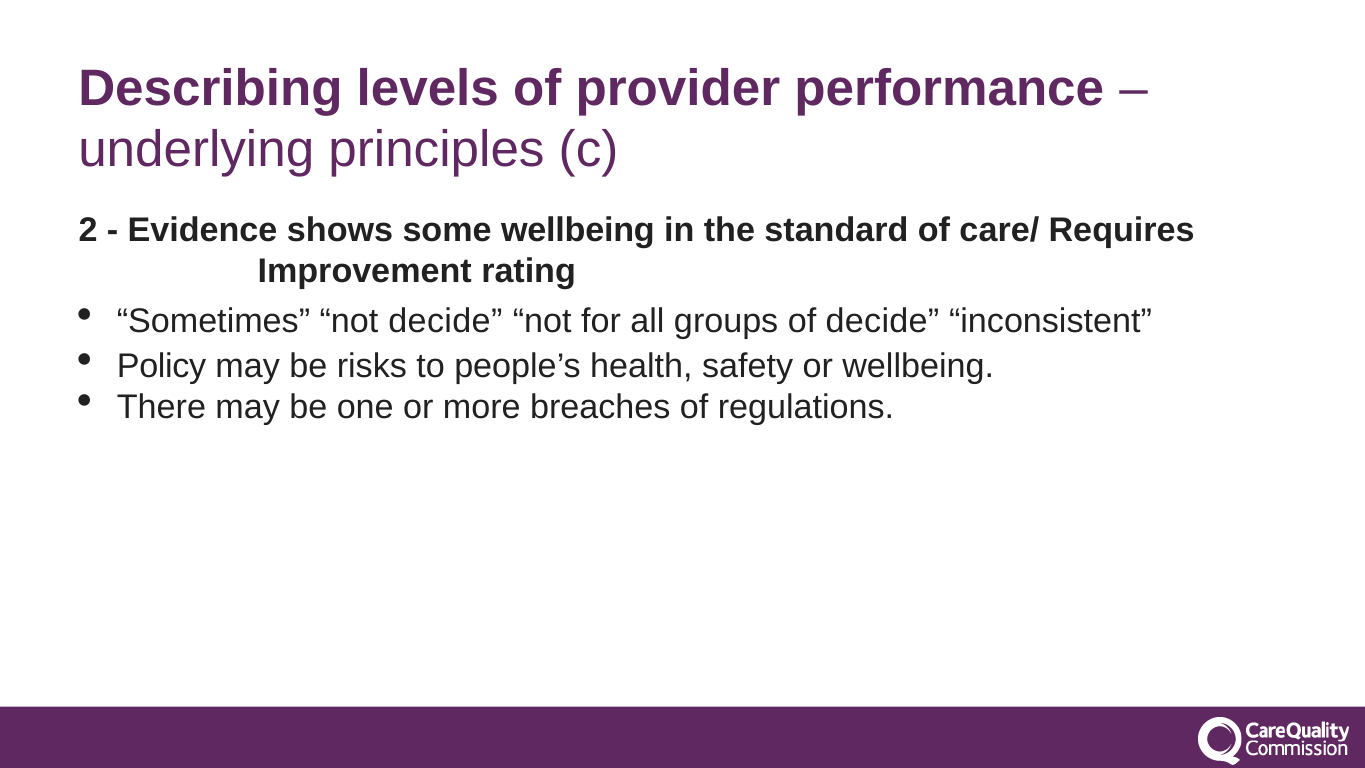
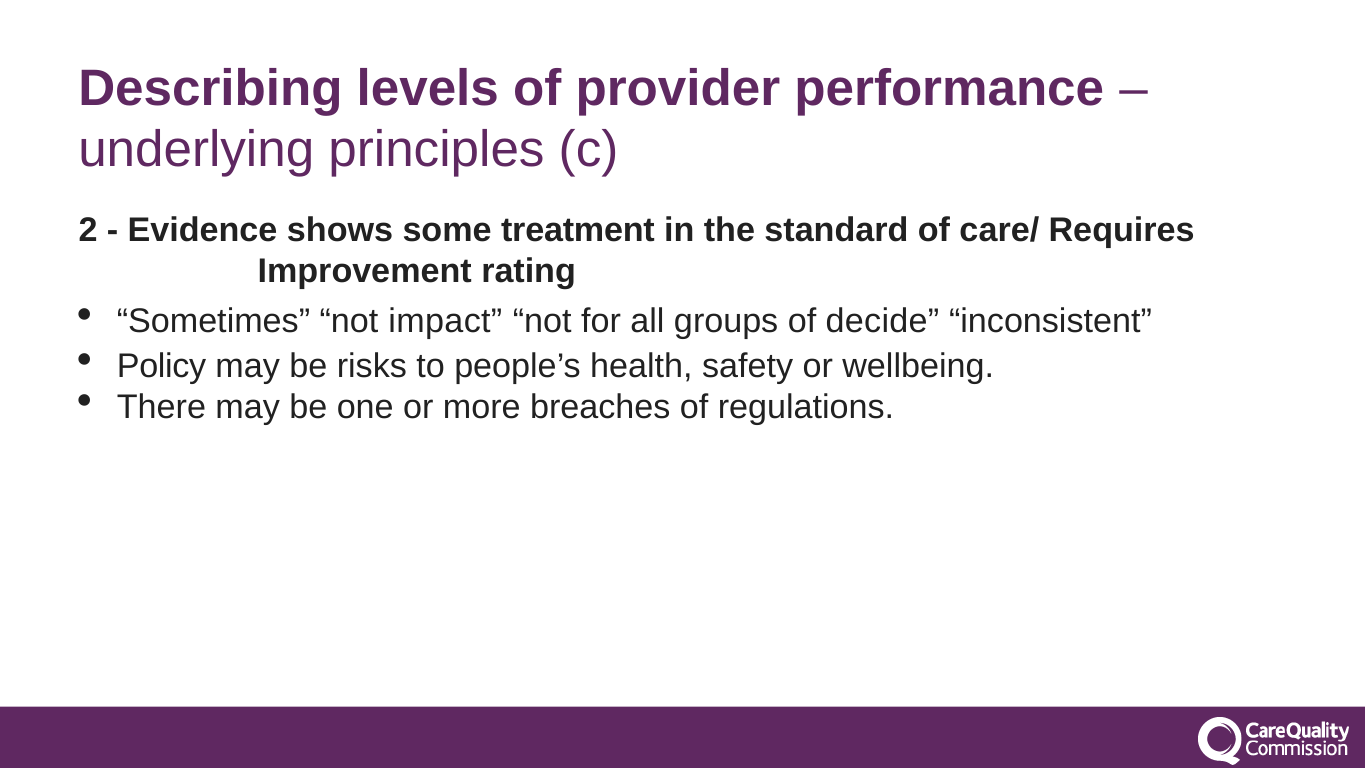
some wellbeing: wellbeing -> treatment (578, 230)
not decide: decide -> impact (445, 321)
